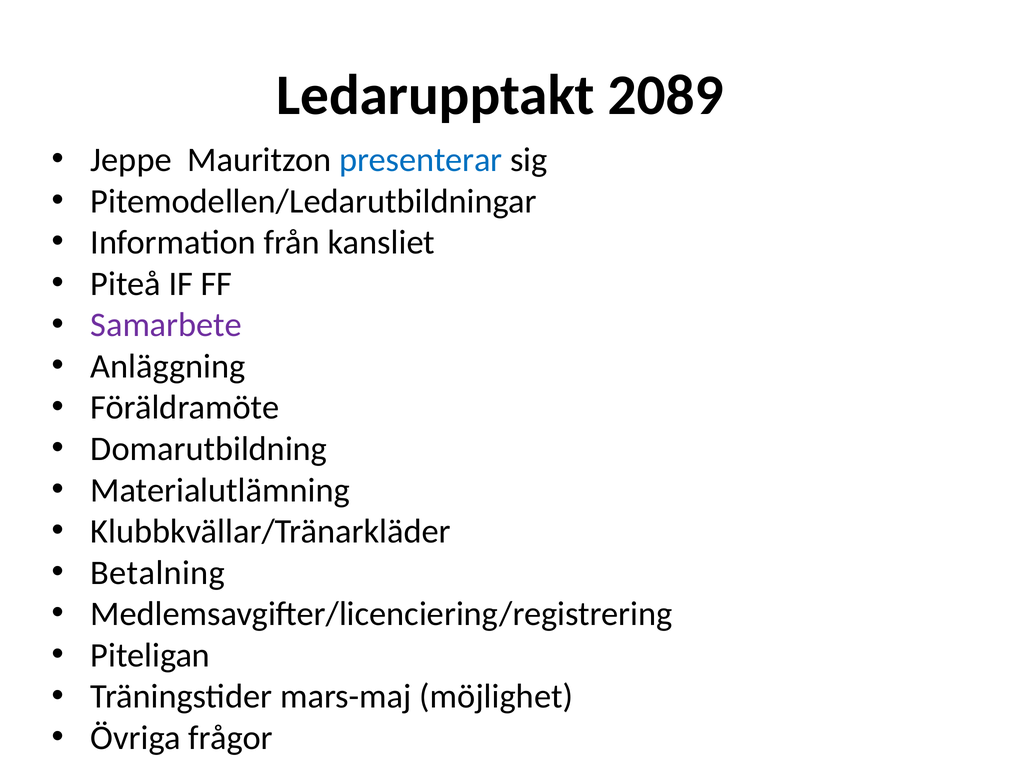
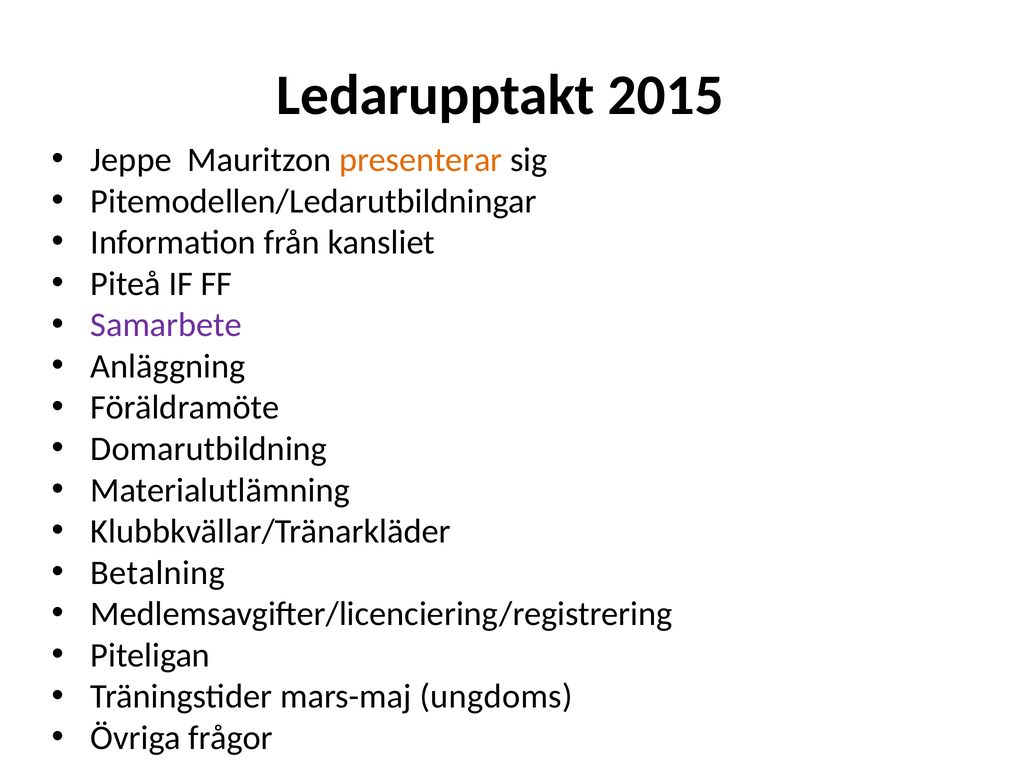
2089: 2089 -> 2015 (666, 95)
presenterar colour: blue -> orange (421, 160)
möjlighet: möjlighet -> ungdoms (496, 697)
